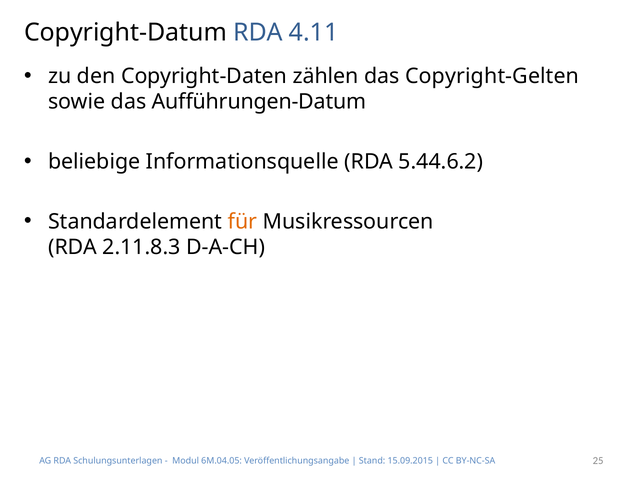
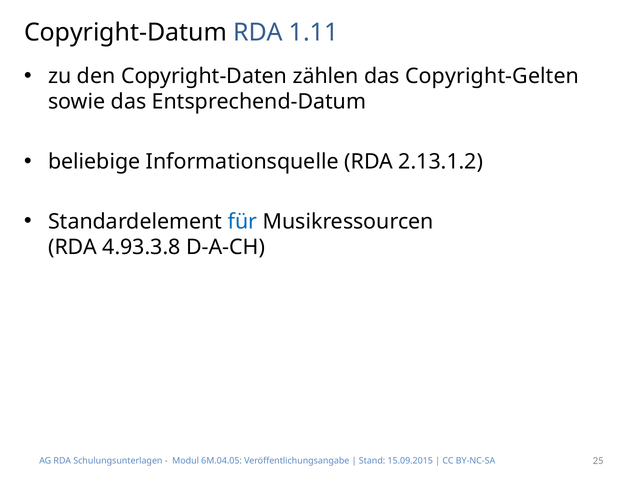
4.11: 4.11 -> 1.11 (314, 32)
Aufführungen-Datum: Aufführungen-Datum -> Entsprechend-Datum (259, 102)
5.44.6.2: 5.44.6.2 -> 2.13.1.2 (441, 162)
für colour: orange -> blue (242, 222)
2.11.8.3: 2.11.8.3 -> 4.93.3.8 (141, 247)
